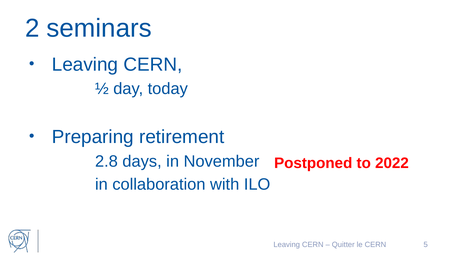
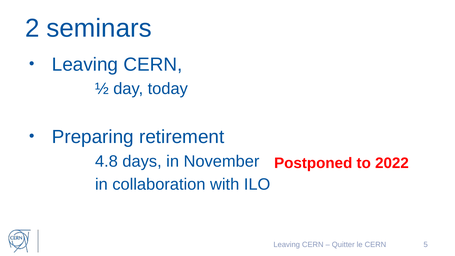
2.8: 2.8 -> 4.8 (106, 161)
